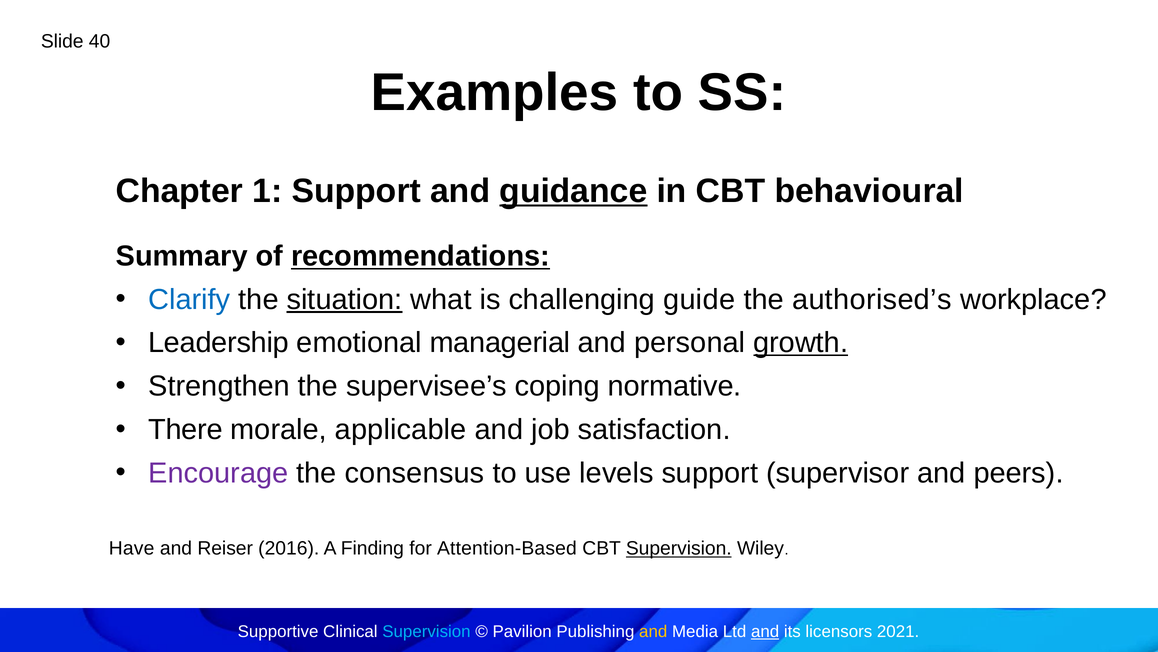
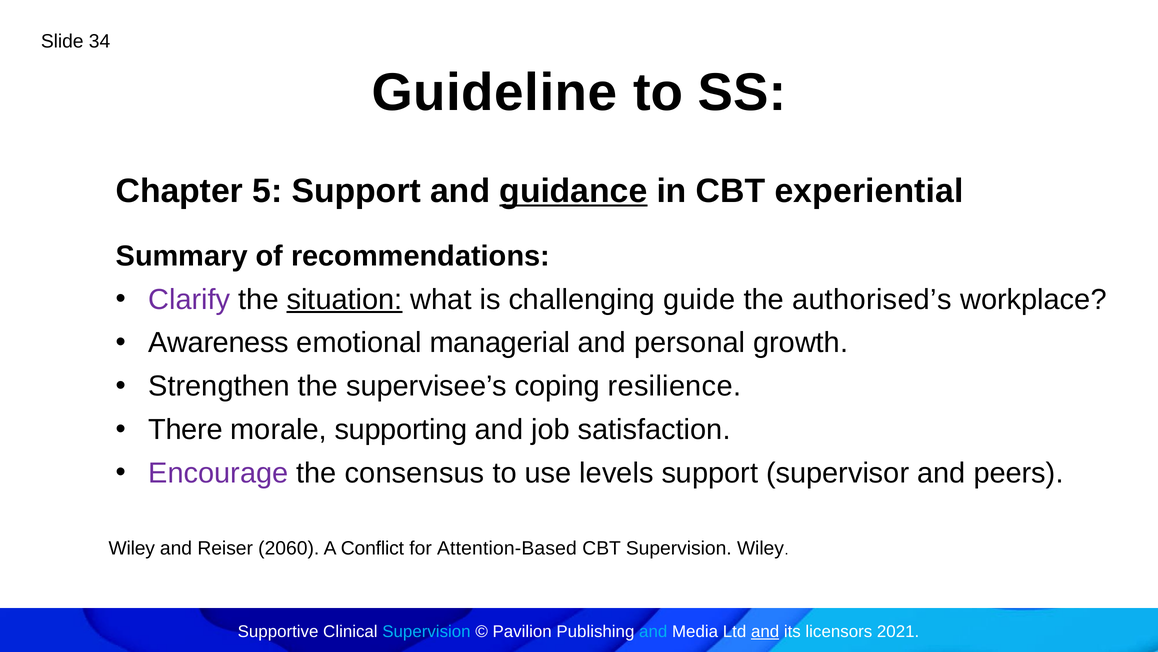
40: 40 -> 34 (100, 41)
Examples: Examples -> Guideline (494, 93)
1: 1 -> 5 (267, 191)
behavioural: behavioural -> experiential (869, 191)
recommendations underline: present -> none (420, 256)
Clarify colour: blue -> purple (189, 299)
Leadership: Leadership -> Awareness (219, 343)
growth underline: present -> none (801, 343)
normative: normative -> resilience (674, 386)
applicable: applicable -> supporting (401, 429)
Have: Have -> Wiley (132, 548)
2016: 2016 -> 2060 (289, 548)
Finding: Finding -> Conflict (372, 548)
Supervision underline: present -> none (679, 548)
and colour: yellow -> light blue (653, 631)
